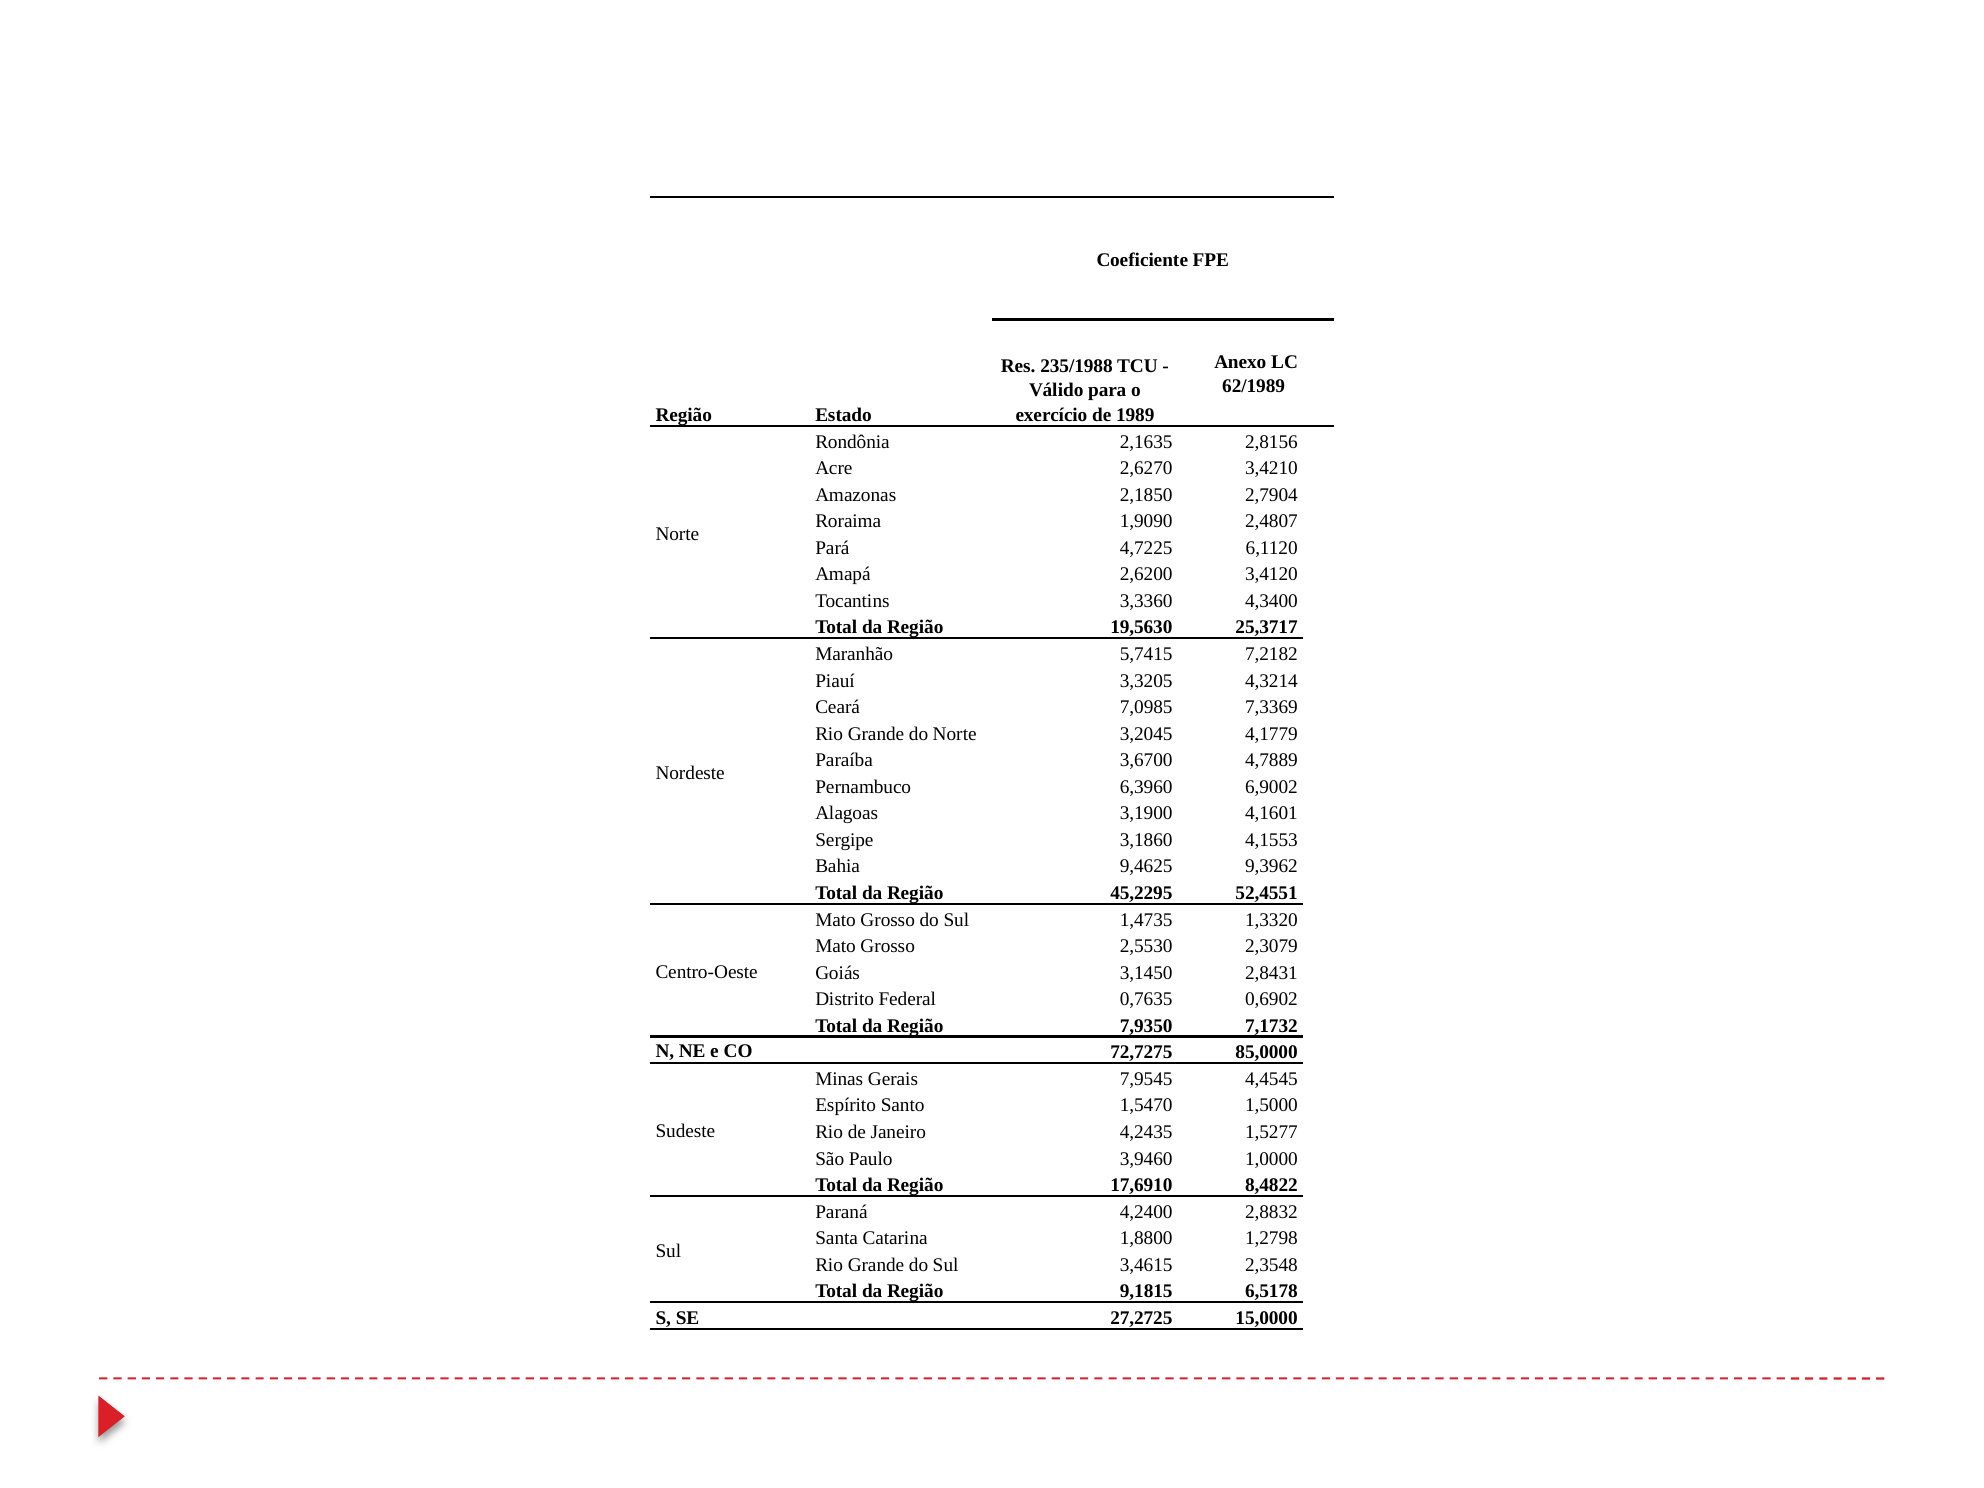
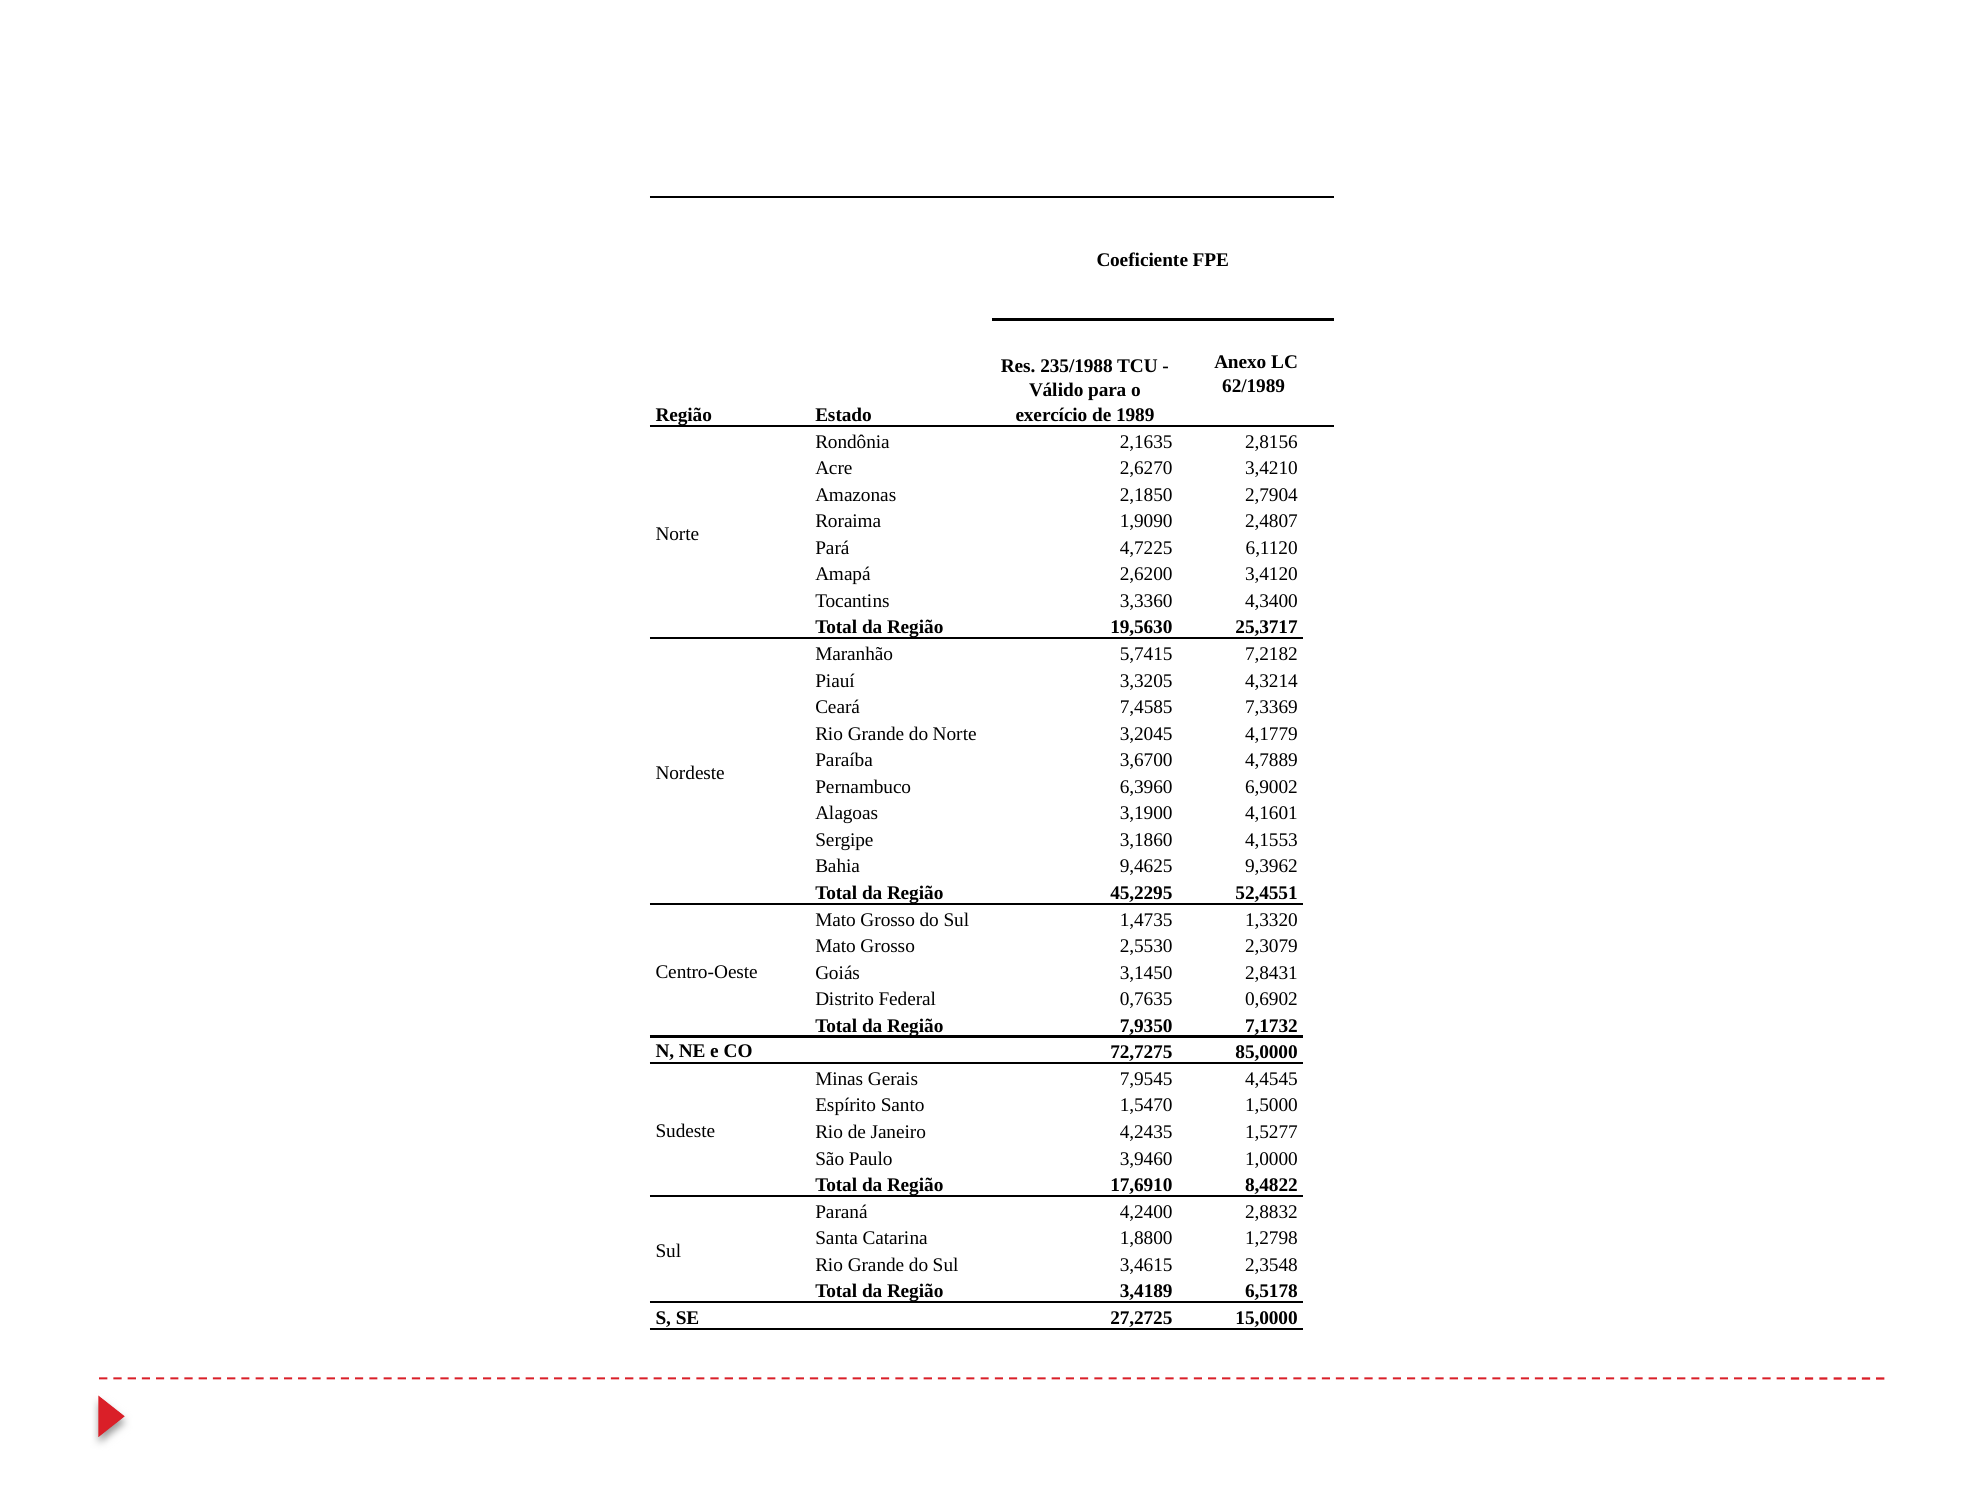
7,0985: 7,0985 -> 7,4585 (1146, 707)
9,1815: 9,1815 -> 3,4189 (1146, 1292)
